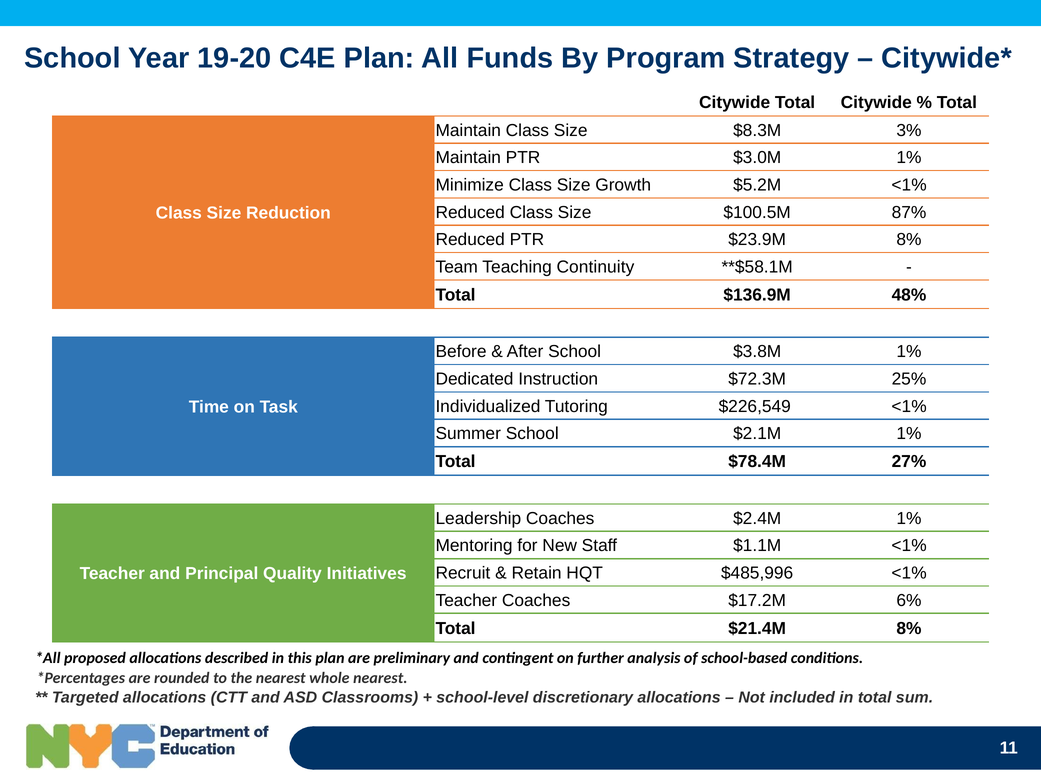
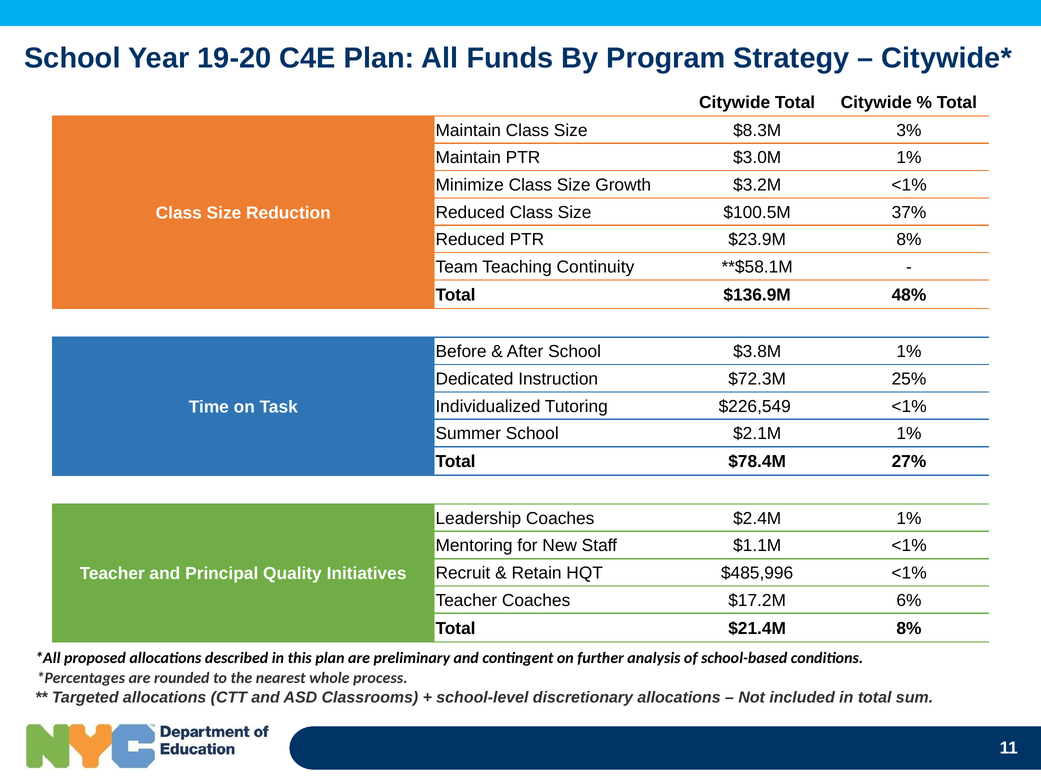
$5.2M: $5.2M -> $3.2M (757, 185)
87%: 87% -> 37% (909, 212)
whole nearest: nearest -> process (380, 678)
